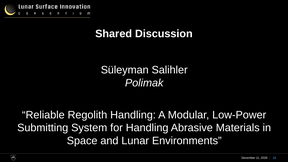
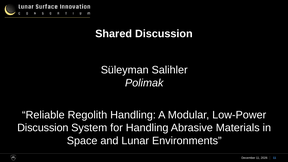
Submitting: Submitting -> Discussion (43, 128)
